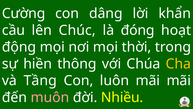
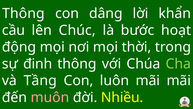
Cường: Cường -> Thông (23, 13)
đóng: đóng -> bước (138, 30)
hiền: hiền -> đinh (38, 64)
Cha colour: yellow -> light green (178, 64)
